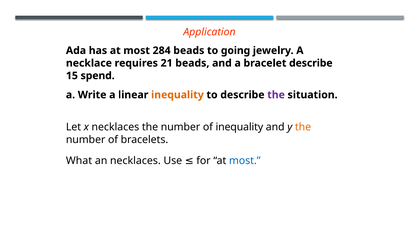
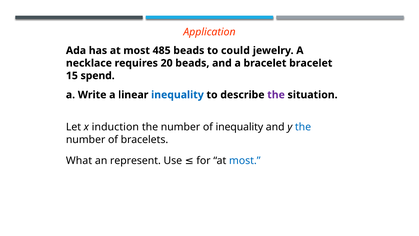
284: 284 -> 485 (162, 50)
going: going -> could (235, 50)
21: 21 -> 20 (167, 63)
bracelet describe: describe -> bracelet (311, 63)
inequality colour: orange -> blue (177, 95)
x necklaces: necklaces -> induction (115, 127)
the colour: orange -> blue (303, 127)
an necklaces: necklaces -> represent (135, 160)
